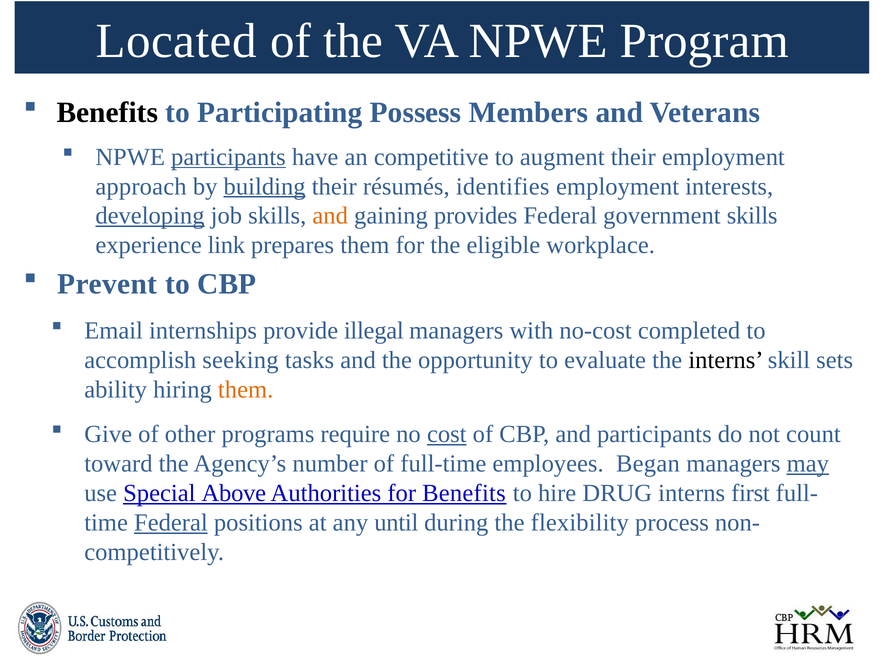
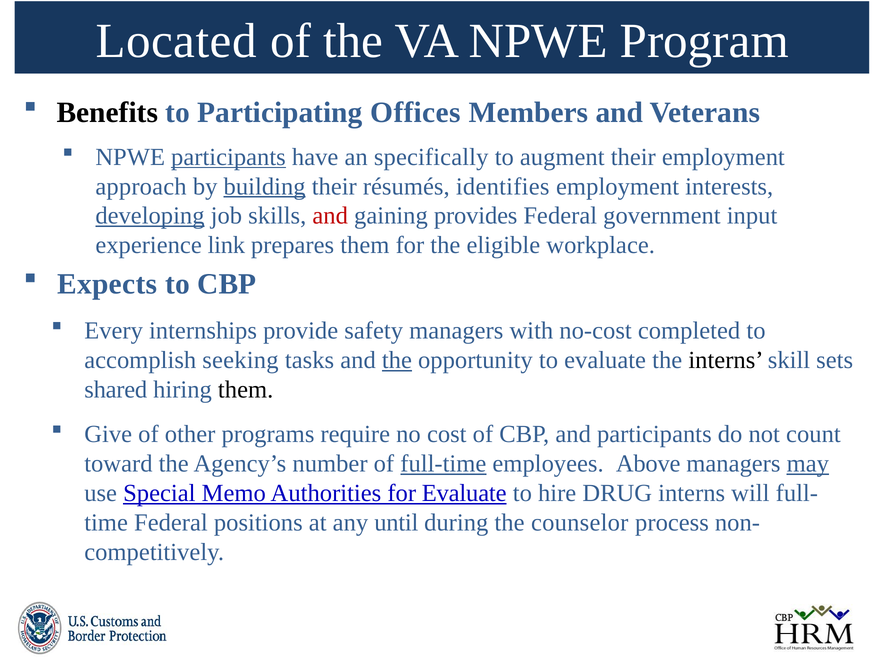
Possess: Possess -> Offices (415, 113)
competitive: competitive -> specifically (431, 157)
and colour: orange -> red (330, 216)
government skills: skills -> input (752, 216)
Prevent: Prevent -> Expects (107, 284)
Email: Email -> Every (114, 331)
illegal: illegal -> safety (374, 331)
the underline: none -> present (397, 360)
ability: ability -> shared (116, 390)
them colour: orange -> black (246, 390)
cost underline: present -> none (447, 434)
full-time underline: none -> present (443, 464)
Began: Began -> Above (648, 464)
Above: Above -> Memo (234, 493)
for Benefits: Benefits -> Evaluate (464, 493)
first: first -> will (750, 493)
Federal underline: present -> none (171, 522)
flexibility: flexibility -> counselor (580, 522)
